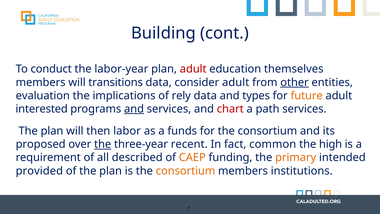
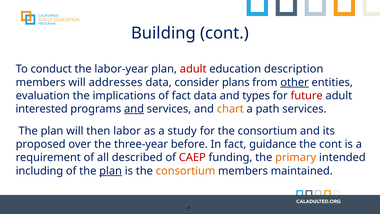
themselves: themselves -> description (294, 69)
transitions: transitions -> addresses (116, 82)
consider adult: adult -> plans (236, 82)
of rely: rely -> fact (181, 96)
future colour: orange -> red (307, 96)
chart colour: red -> orange (230, 109)
funds: funds -> study (182, 131)
the underline: present -> none (103, 144)
recent: recent -> before (189, 144)
common: common -> guidance (273, 144)
the high: high -> cont (331, 144)
CAEP colour: orange -> red (192, 157)
provided: provided -> including (39, 171)
plan underline: none -> present (111, 171)
institutions: institutions -> maintained (302, 171)
